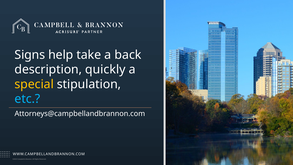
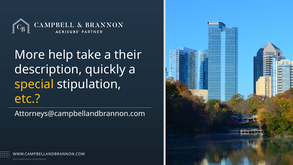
Signs: Signs -> More (30, 55)
back: back -> their (128, 55)
etc colour: light blue -> yellow (27, 99)
